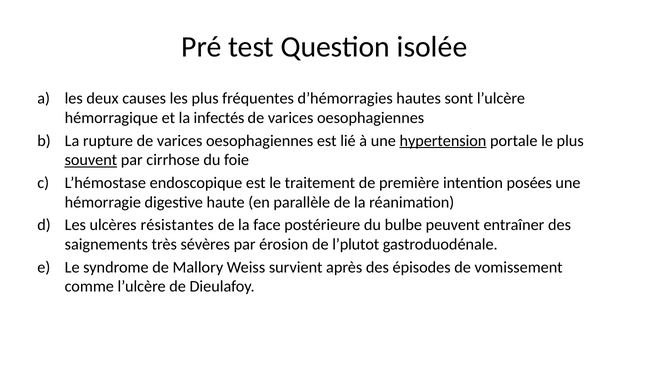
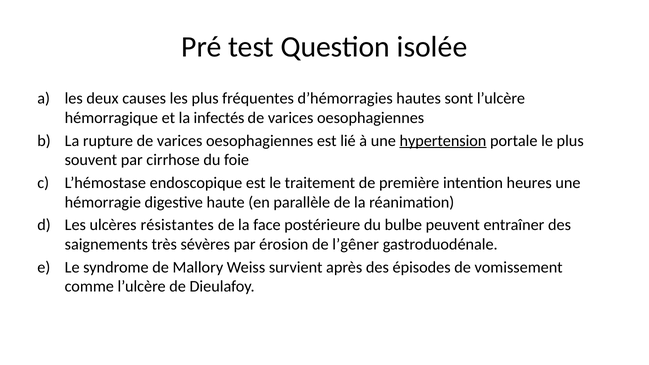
souvent underline: present -> none (91, 160)
posées: posées -> heures (529, 183)
l’plutot: l’plutot -> l’gêner (356, 244)
